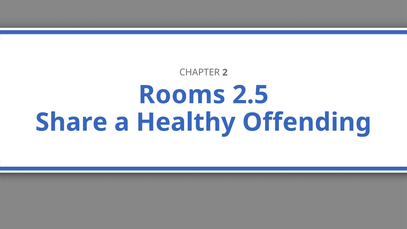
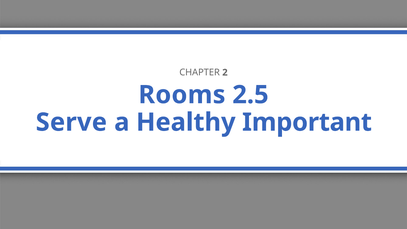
Share: Share -> Serve (71, 122)
Offending: Offending -> Important (307, 122)
